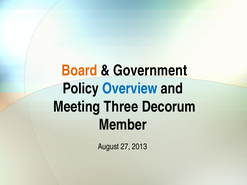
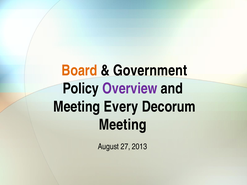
Overview colour: blue -> purple (130, 89)
Three: Three -> Every (121, 107)
Member: Member -> Meeting (123, 125)
